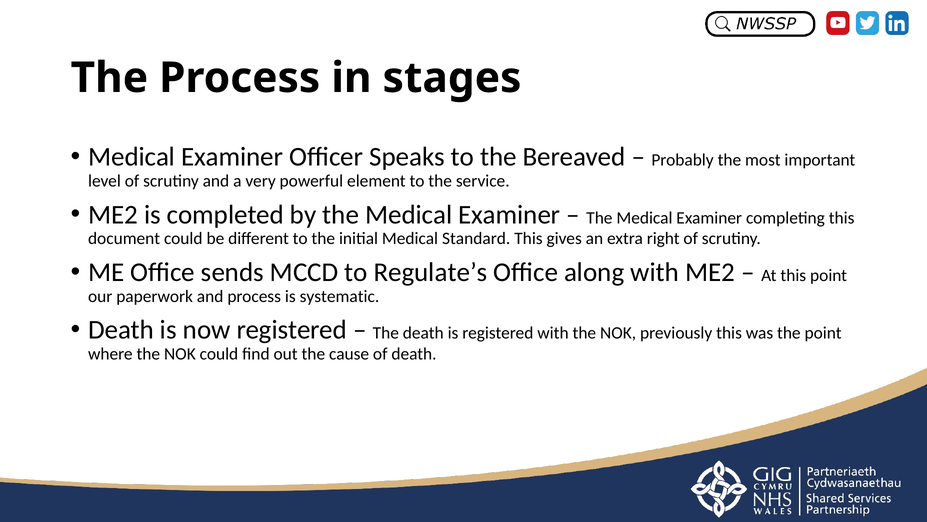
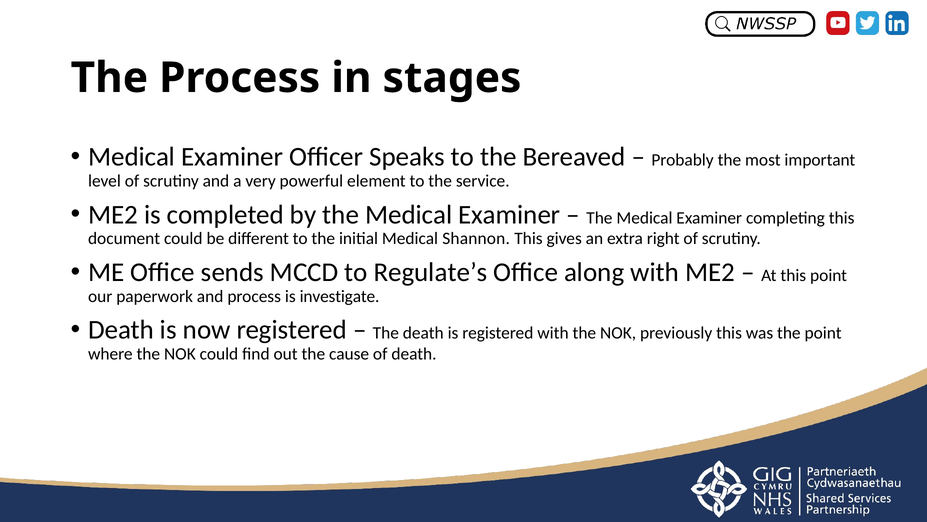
Standard: Standard -> Shannon (476, 238)
systematic: systematic -> investigate (340, 296)
